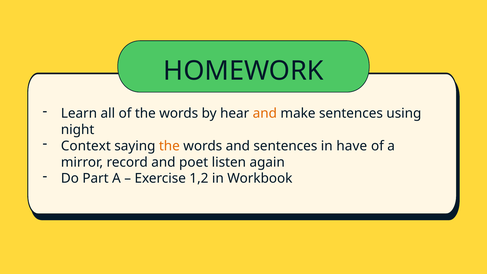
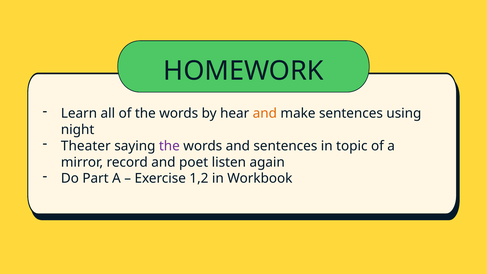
Context: Context -> Theater (86, 146)
the colour: orange -> purple (169, 146)
have: have -> topic (352, 146)
